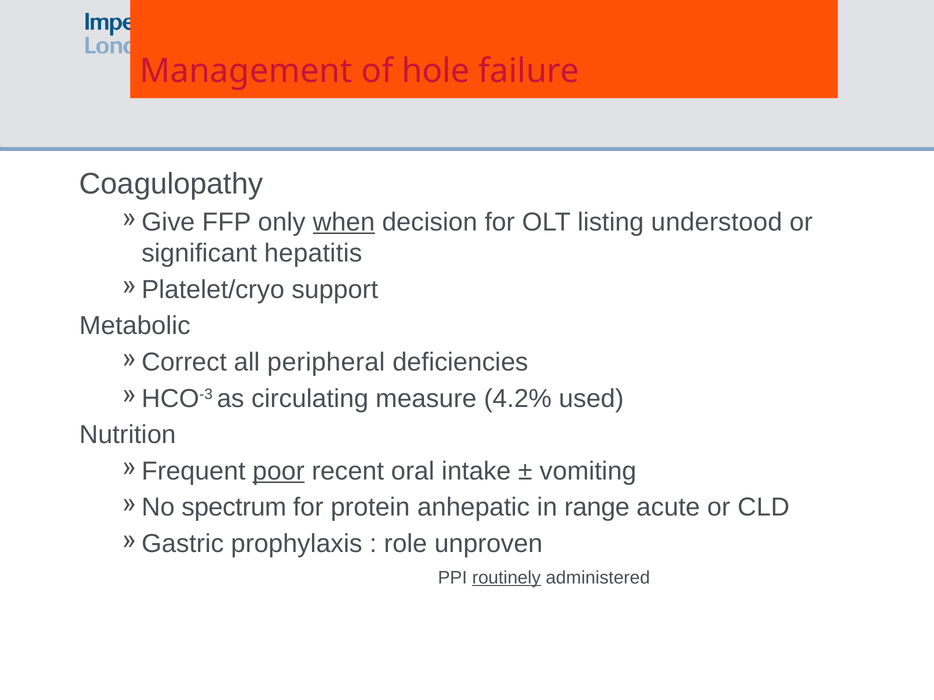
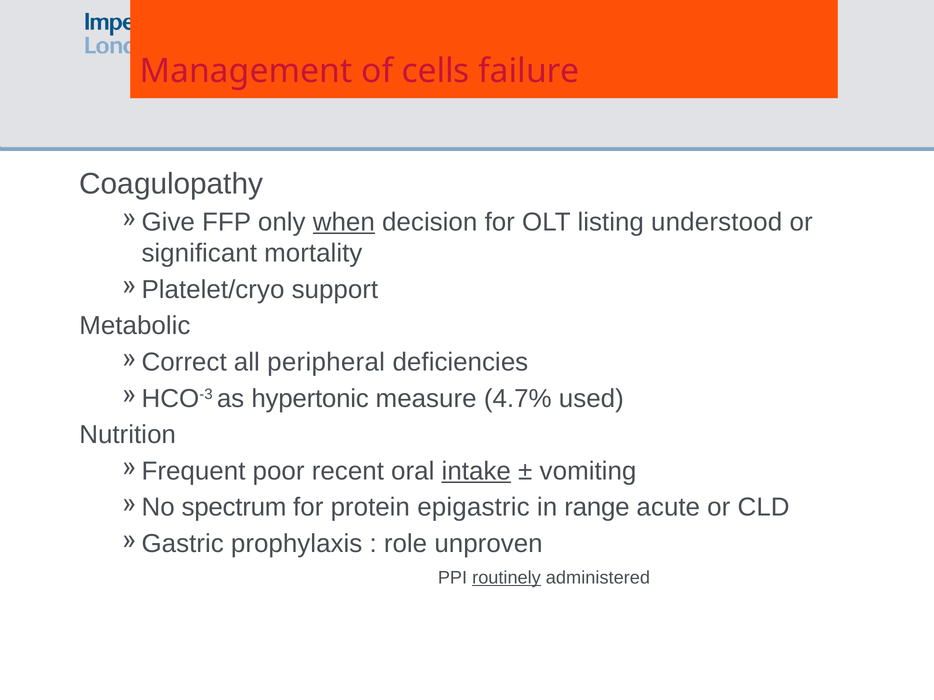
hole: hole -> cells (436, 71)
hepatitis: hepatitis -> mortality (313, 253)
circulating: circulating -> hypertonic (310, 399)
4.2%: 4.2% -> 4.7% (518, 399)
poor underline: present -> none (279, 471)
intake underline: none -> present (476, 471)
anhepatic: anhepatic -> epigastric (473, 508)
